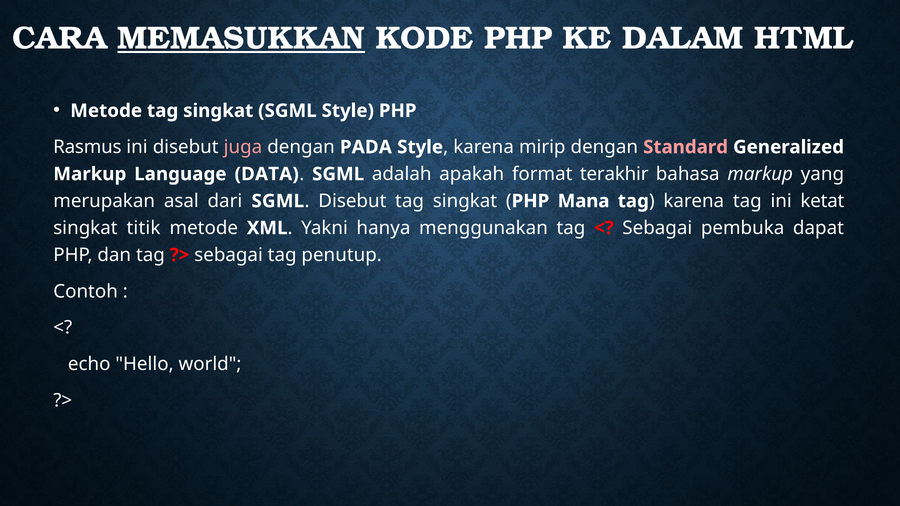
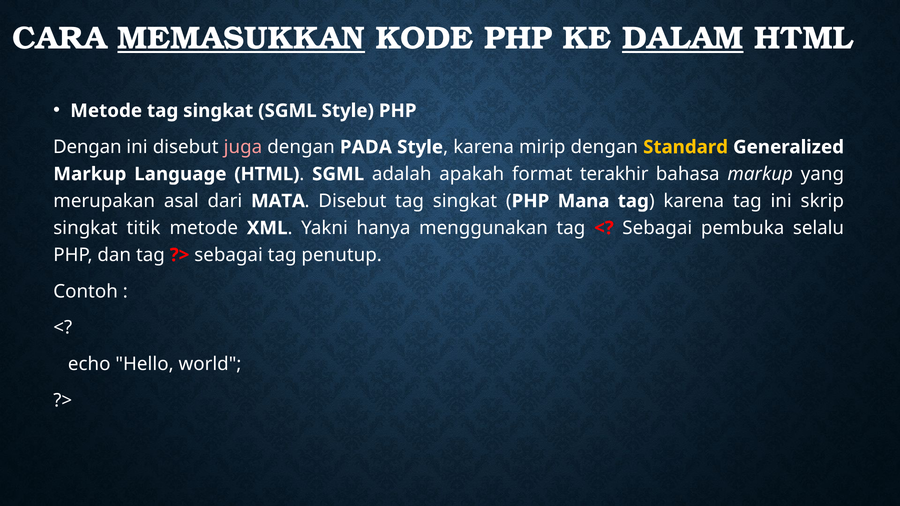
DALAM underline: none -> present (683, 38)
Rasmus: Rasmus -> Dengan (87, 147)
Standard colour: pink -> yellow (686, 147)
Language DATA: DATA -> HTML (267, 174)
dari SGML: SGML -> MATA (278, 201)
ketat: ketat -> skrip (822, 201)
dapat: dapat -> selalu (819, 228)
